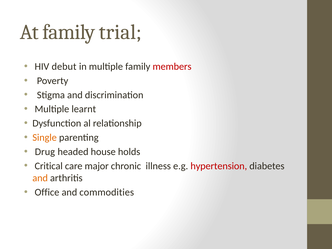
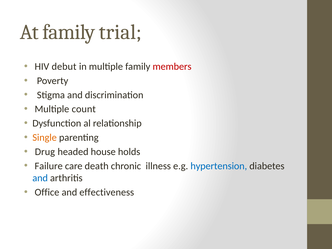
learnt: learnt -> count (84, 109)
Critical: Critical -> Failure (49, 166)
major: major -> death (97, 166)
hypertension colour: red -> blue (219, 166)
and colour: orange -> blue (40, 178)
commodities: commodities -> effectiveness (107, 192)
